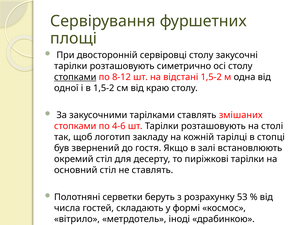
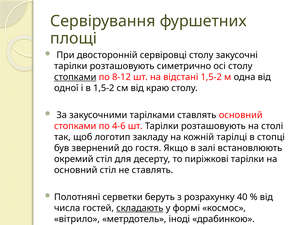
ставлять змішаних: змішаних -> основний (241, 115)
53: 53 -> 40 (242, 198)
складають underline: none -> present (140, 209)
